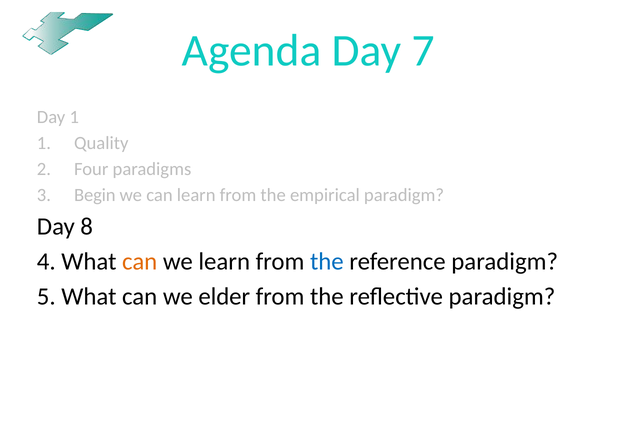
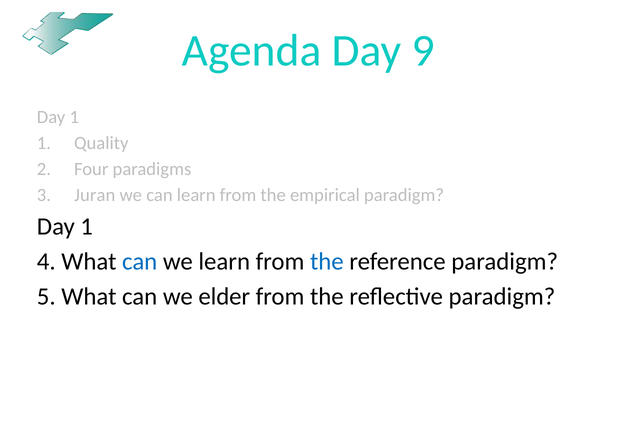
7: 7 -> 9 (423, 51)
Begin: Begin -> Juran (95, 195)
8: 8 -> 1 (87, 227)
can colour: orange -> blue (140, 261)
